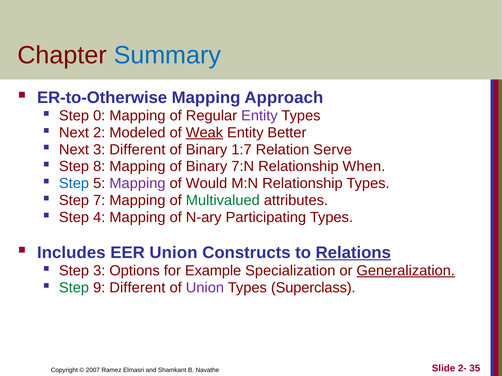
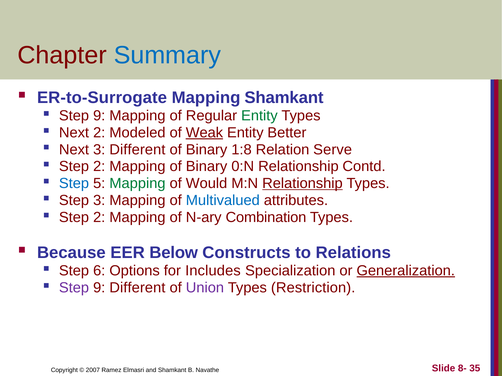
ER-to-Otherwise: ER-to-Otherwise -> ER-to-Surrogate (102, 98)
Mapping Approach: Approach -> Shamkant (284, 98)
0: 0 -> 9 (99, 116)
Entity colour: purple -> green (259, 116)
1:7: 1:7 -> 1:8 (242, 150)
8: 8 -> 2 (99, 167)
7:N: 7:N -> 0:N (243, 167)
When: When -> Contd (364, 167)
Mapping colour: purple -> green (137, 184)
Relationship underline: none -> present (302, 184)
Step 7: 7 -> 3 (99, 201)
Multivalued colour: green -> blue (223, 201)
4: 4 -> 2 (99, 218)
Participating: Participating -> Combination (266, 218)
Includes: Includes -> Because (71, 253)
EER Union: Union -> Below (174, 253)
Relations underline: present -> none (353, 253)
Step 3: 3 -> 6 (99, 271)
Example: Example -> Includes (213, 271)
Step colour: green -> purple (74, 288)
Superclass: Superclass -> Restriction (313, 288)
2-: 2- -> 8- (462, 369)
